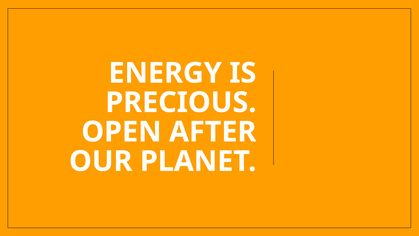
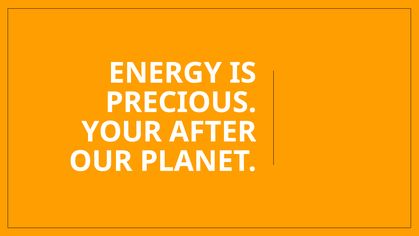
OPEN: OPEN -> YOUR (122, 132)
